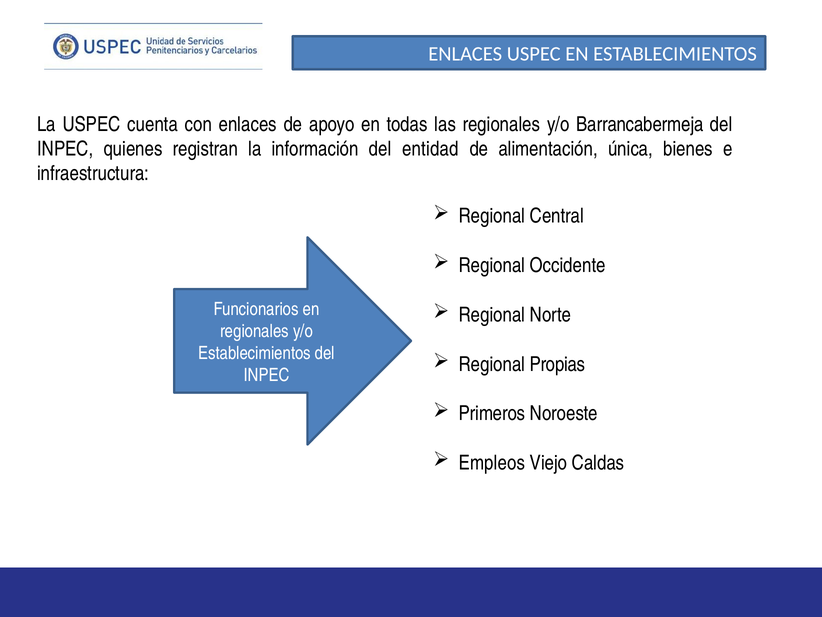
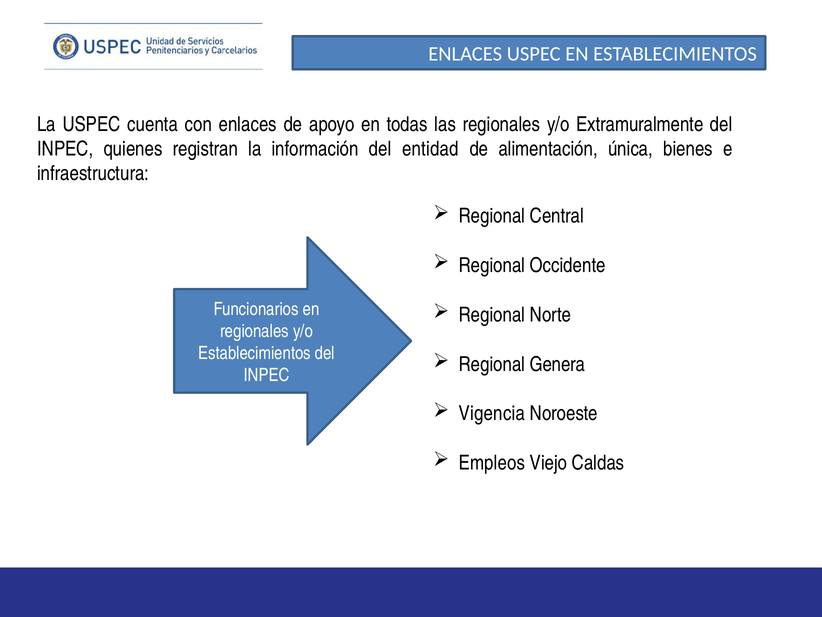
Barrancabermeja: Barrancabermeja -> Extramuralmente (640, 124)
Propias: Propias -> Genera (557, 364)
Primeros: Primeros -> Vigencia (492, 413)
